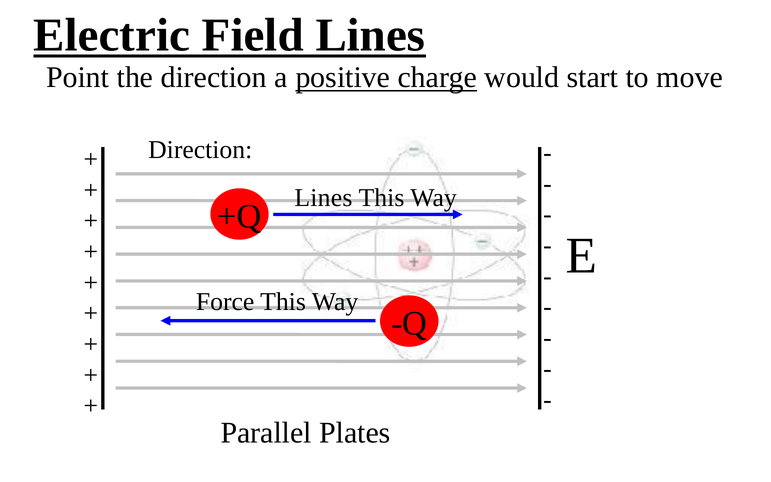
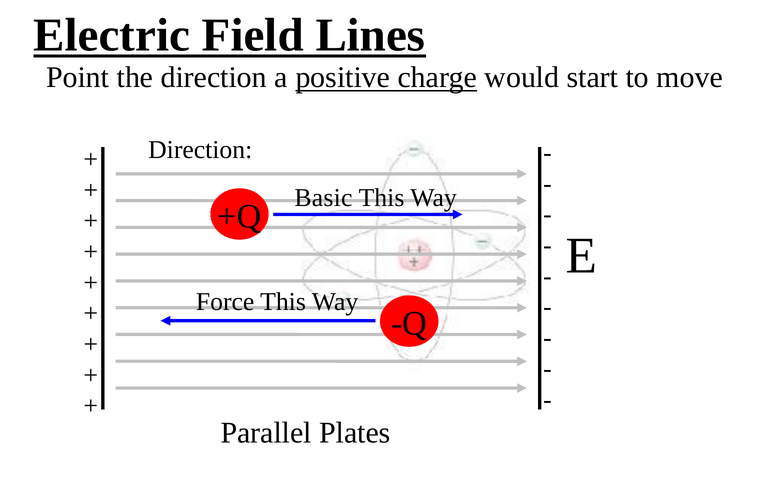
Lines: Lines -> Basic (323, 198)
